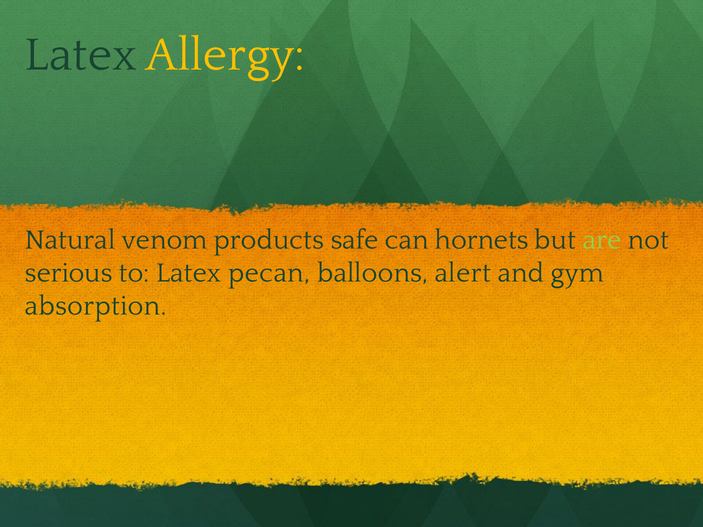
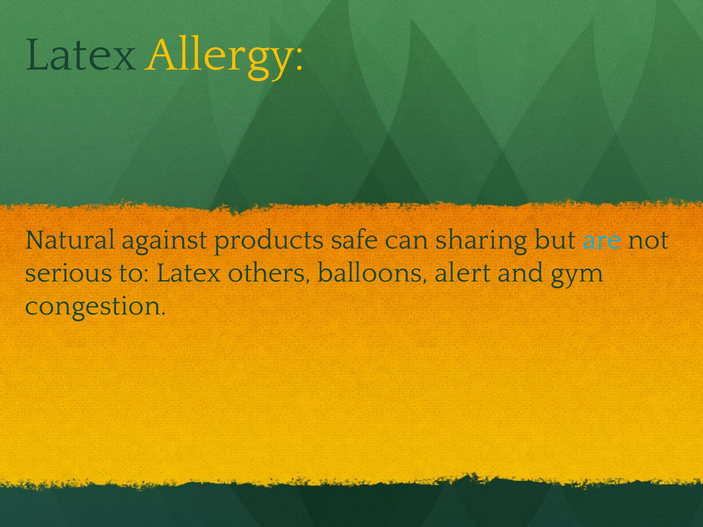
venom: venom -> against (165, 240)
hornets: hornets -> sharing (482, 240)
are colour: light green -> light blue (602, 240)
pecan: pecan -> others (269, 273)
absorption: absorption -> congestion (96, 306)
